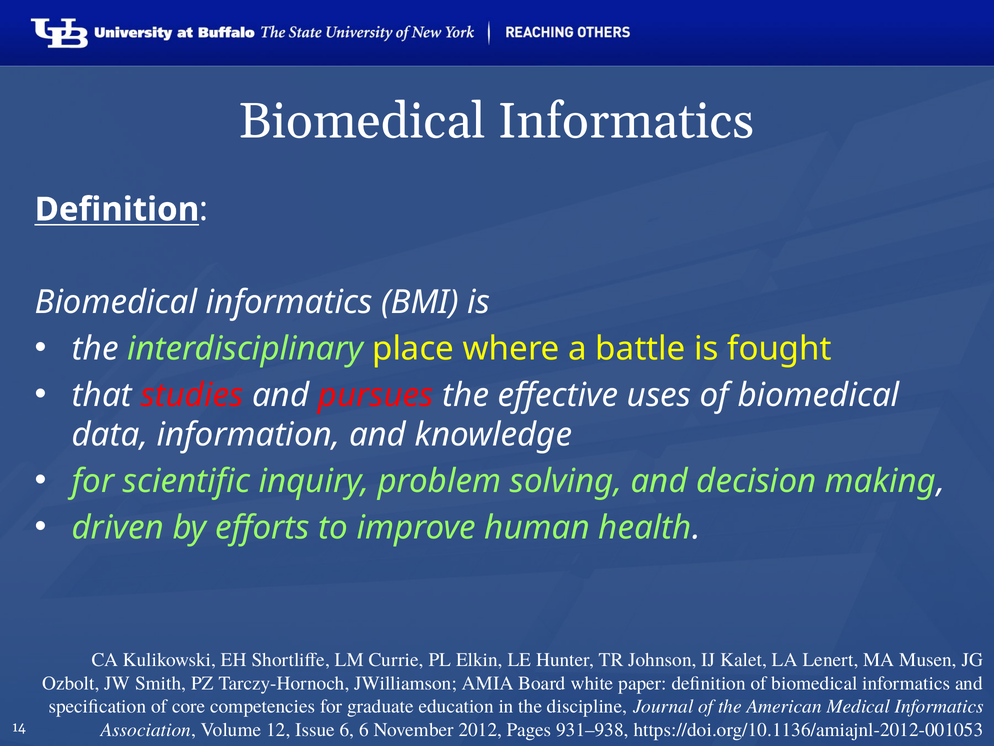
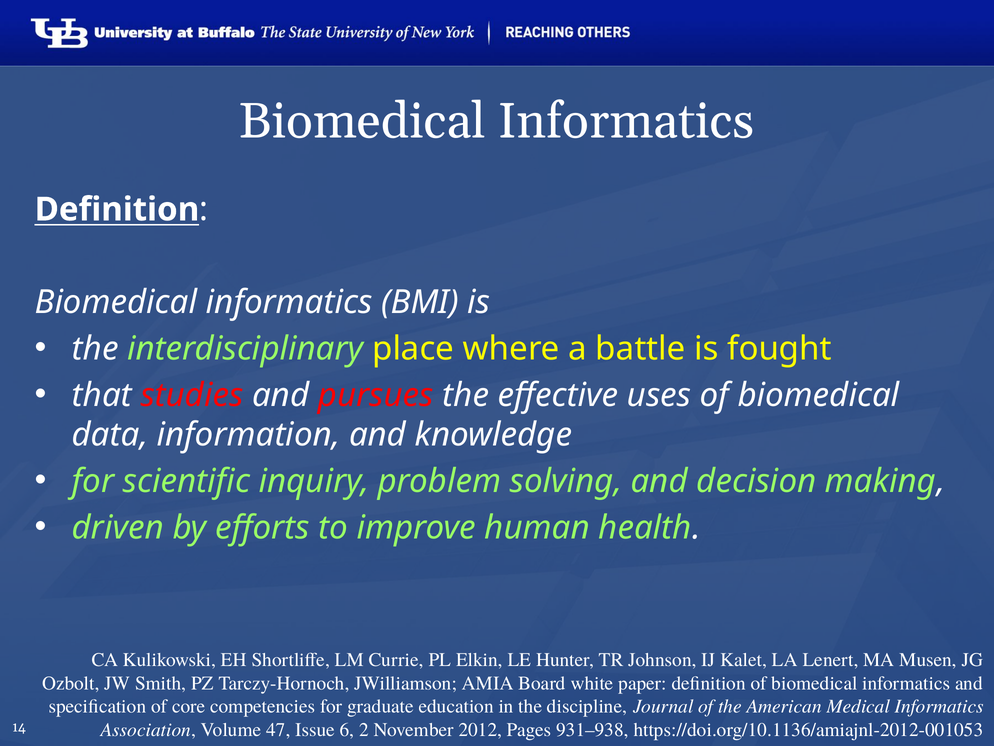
12: 12 -> 47 (278, 729)
6 6: 6 -> 2 (364, 729)
